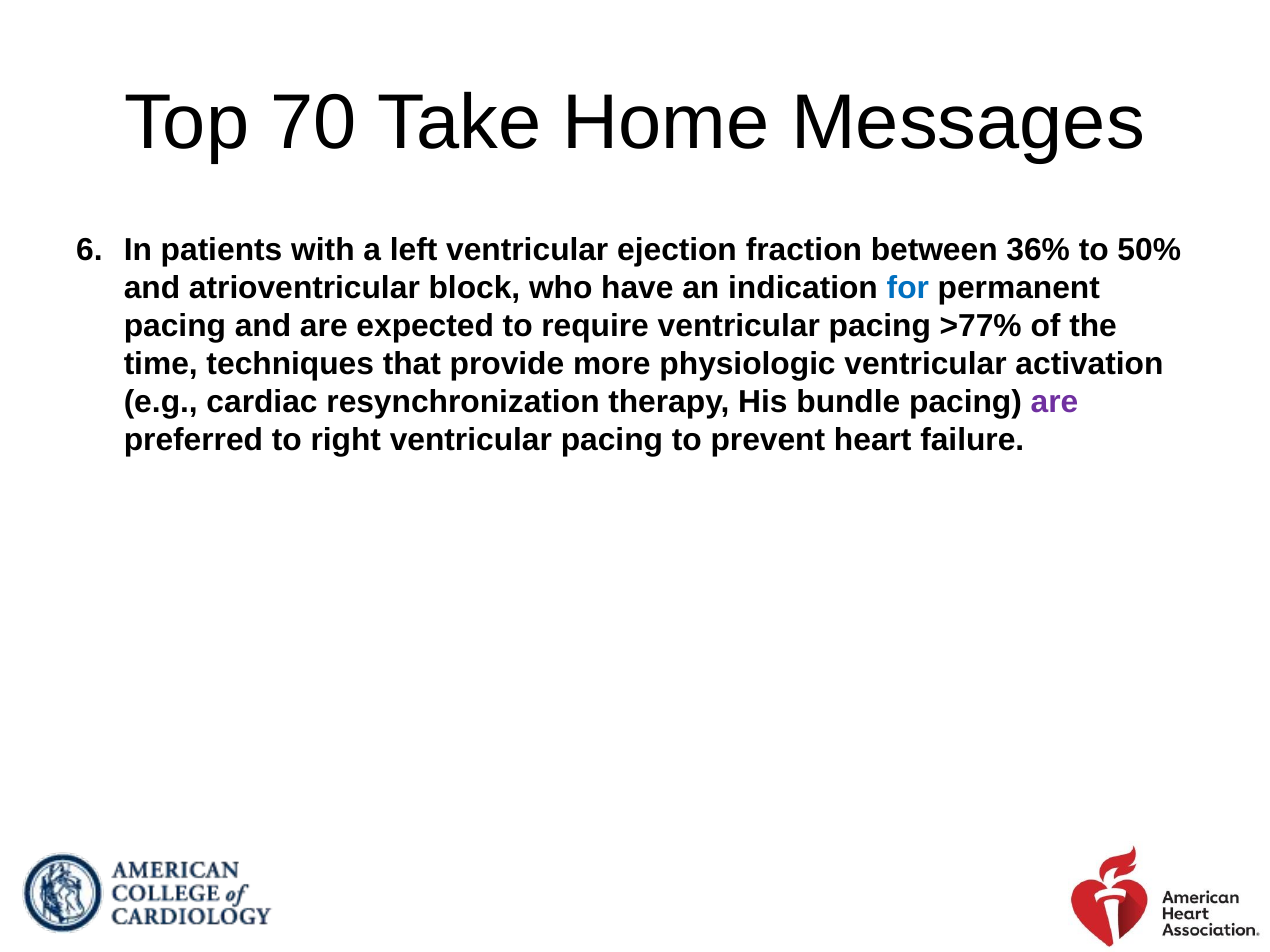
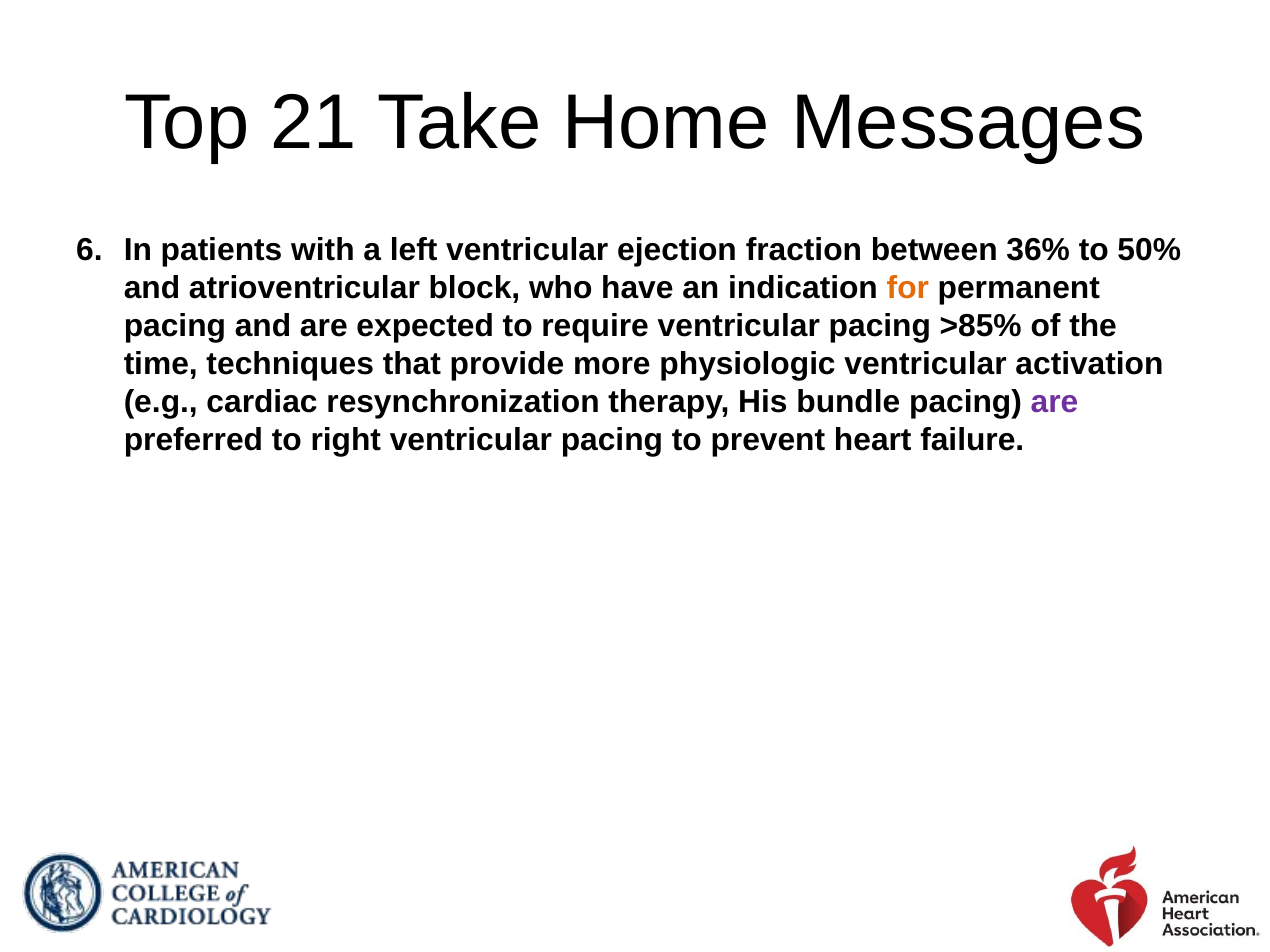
70: 70 -> 21 (314, 123)
for colour: blue -> orange (908, 288)
>77%: >77% -> >85% (981, 326)
